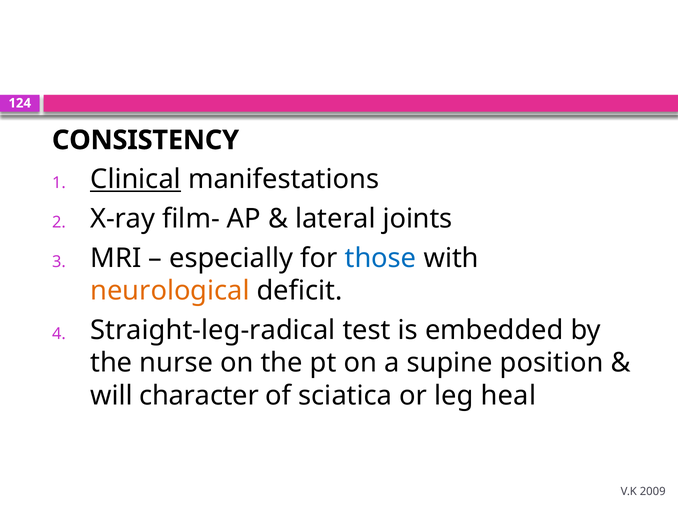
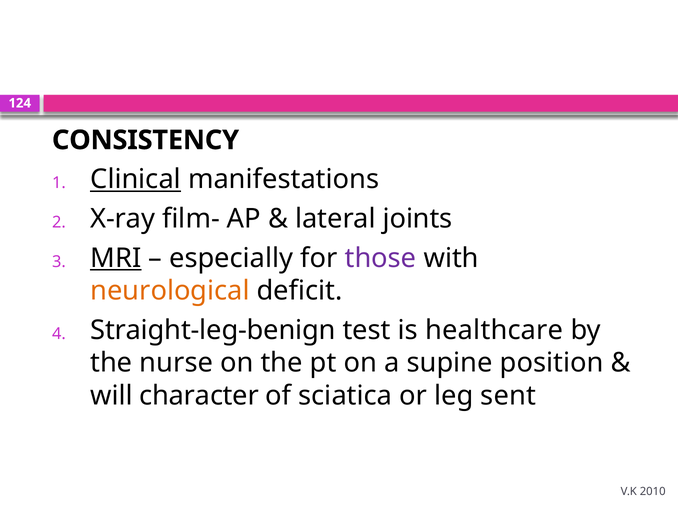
MRI underline: none -> present (116, 258)
those colour: blue -> purple (381, 258)
Straight-leg-radical: Straight-leg-radical -> Straight-leg-benign (213, 331)
embedded: embedded -> healthcare (494, 331)
heal: heal -> sent (508, 396)
2009: 2009 -> 2010 (653, 492)
